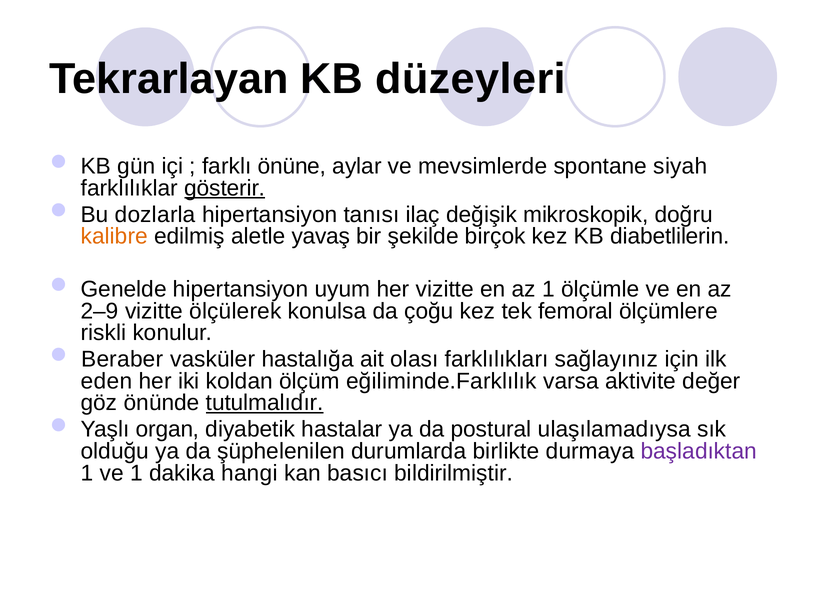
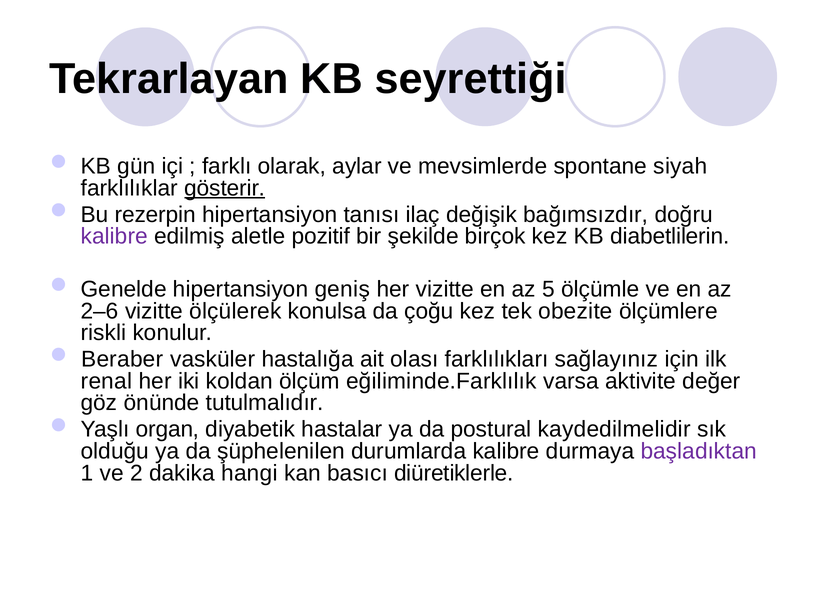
düzeyleri: düzeyleri -> seyrettiği (471, 79)
önüne: önüne -> olarak (292, 166)
dozlarla: dozlarla -> rezerpin (155, 214)
mikroskopik: mikroskopik -> bağımsızdır (586, 214)
kalibre colour: orange -> purple (114, 236)
yavaş: yavaş -> pozitif (321, 236)
uyum: uyum -> geniş (342, 289)
az 1: 1 -> 5 (548, 289)
2–9: 2–9 -> 2–6 (100, 311)
femoral: femoral -> obezite (575, 311)
eden: eden -> renal (107, 381)
tutulmalıdır underline: present -> none (265, 403)
ulaşılamadıysa: ulaşılamadıysa -> kaydedilmelidir (614, 429)
durumlarda birlikte: birlikte -> kalibre (506, 451)
ve 1: 1 -> 2 (136, 473)
bildirilmiştir: bildirilmiştir -> diüretiklerle (454, 473)
